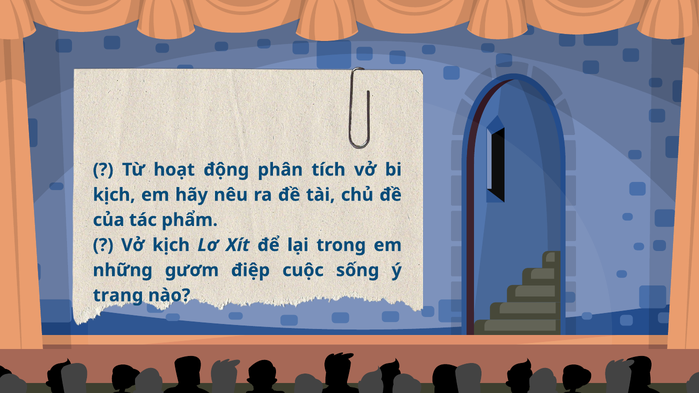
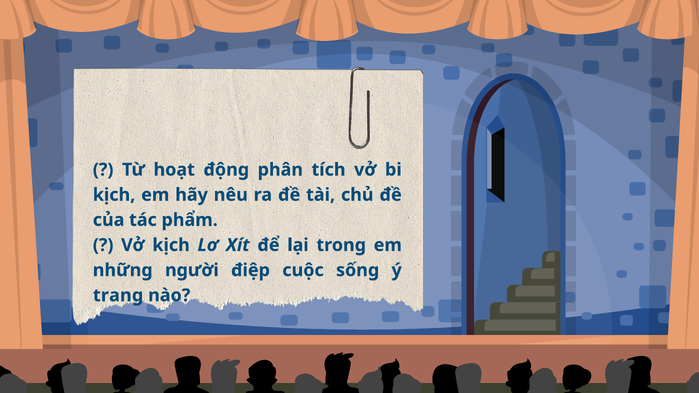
gươm: gươm -> người (192, 270)
